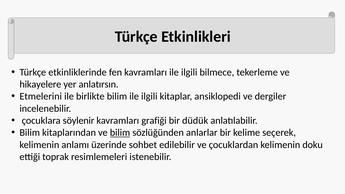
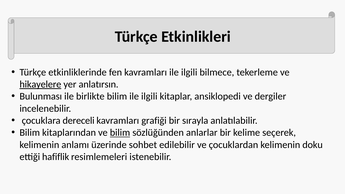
hikayelere underline: none -> present (40, 84)
Etmelerini: Etmelerini -> Bulunması (41, 96)
söylenir: söylenir -> dereceli (79, 121)
düdük: düdük -> sırayla (195, 121)
toprak: toprak -> hafiflik (56, 157)
